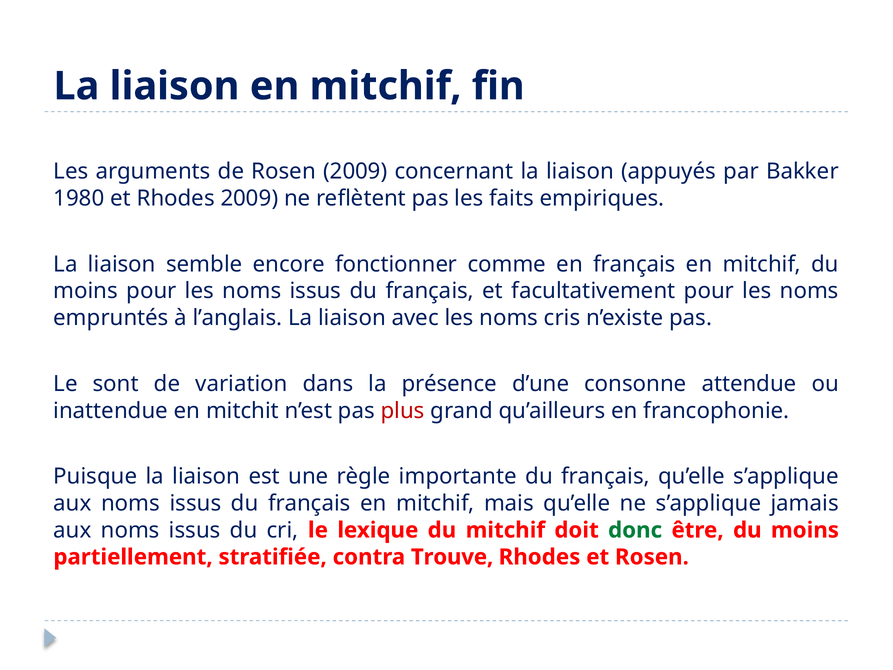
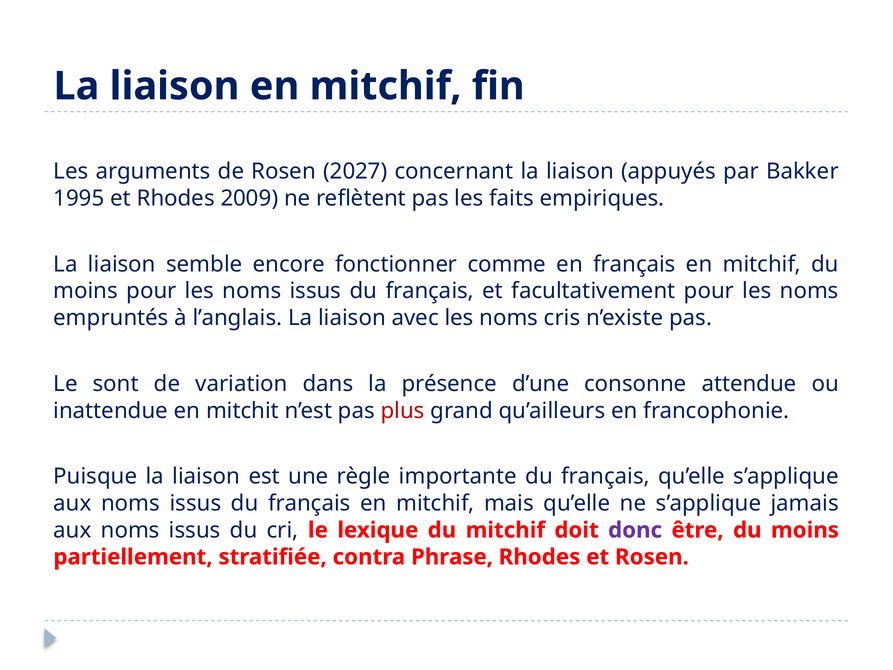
Rosen 2009: 2009 -> 2027 (355, 171)
1980: 1980 -> 1995 (79, 198)
donc colour: green -> purple (635, 530)
Trouve: Trouve -> Phrase (452, 557)
